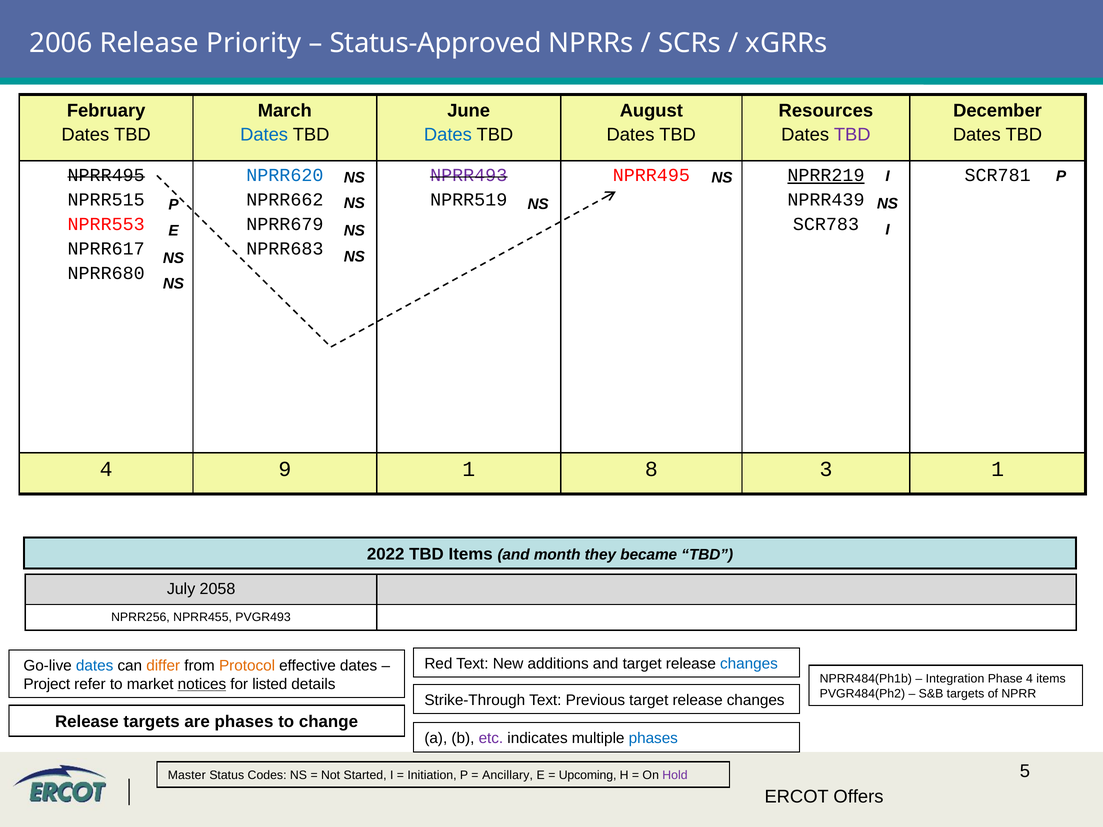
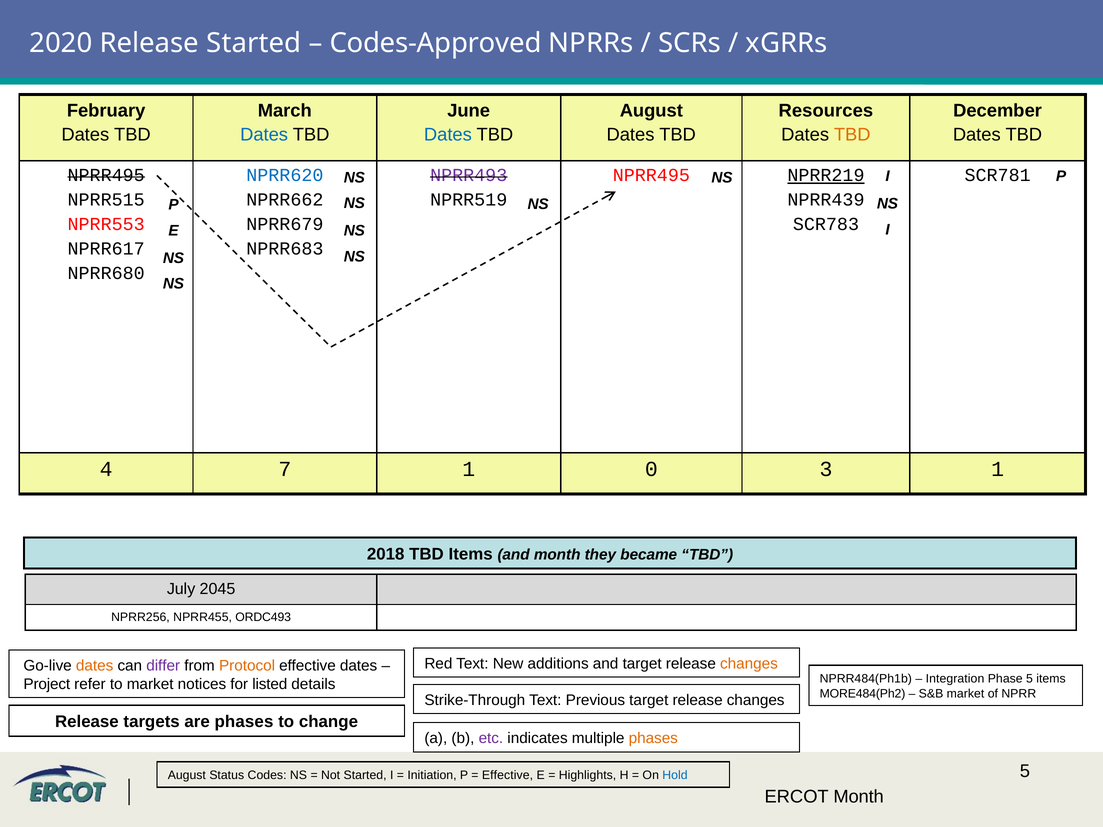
2006: 2006 -> 2020 (61, 43)
Release Priority: Priority -> Started (254, 43)
Status-Approved: Status-Approved -> Codes-Approved (436, 43)
TBD colour: purple -> orange (852, 135)
9: 9 -> 7 (285, 469)
8: 8 -> 0 (651, 469)
2022: 2022 -> 2018 (386, 554)
2058: 2058 -> 2045 (217, 589)
PVGR493: PVGR493 -> ORDC493 (263, 617)
changes colour: blue -> orange (749, 664)
dates colour: blue -> orange (95, 666)
differ colour: orange -> purple (163, 666)
Phase 4: 4 -> 5 (1029, 679)
notices underline: present -> none (202, 684)
PVGR484(Ph2: PVGR484(Ph2 -> MORE484(Ph2 (862, 694)
S&B targets: targets -> market (966, 694)
phases colour: blue -> orange (653, 739)
Master: Master -> August (187, 776)
Ancillary: Ancillary -> Effective (508, 776)
Upcoming: Upcoming -> Highlights (588, 776)
Hold colour: purple -> blue (675, 776)
ERCOT Offers: Offers -> Month (859, 797)
